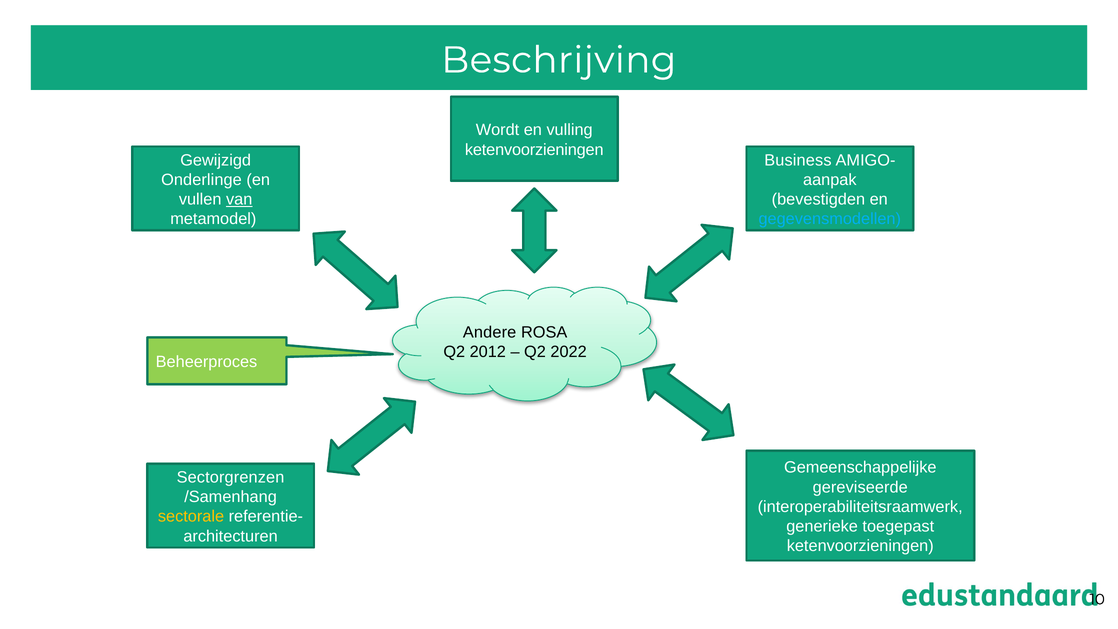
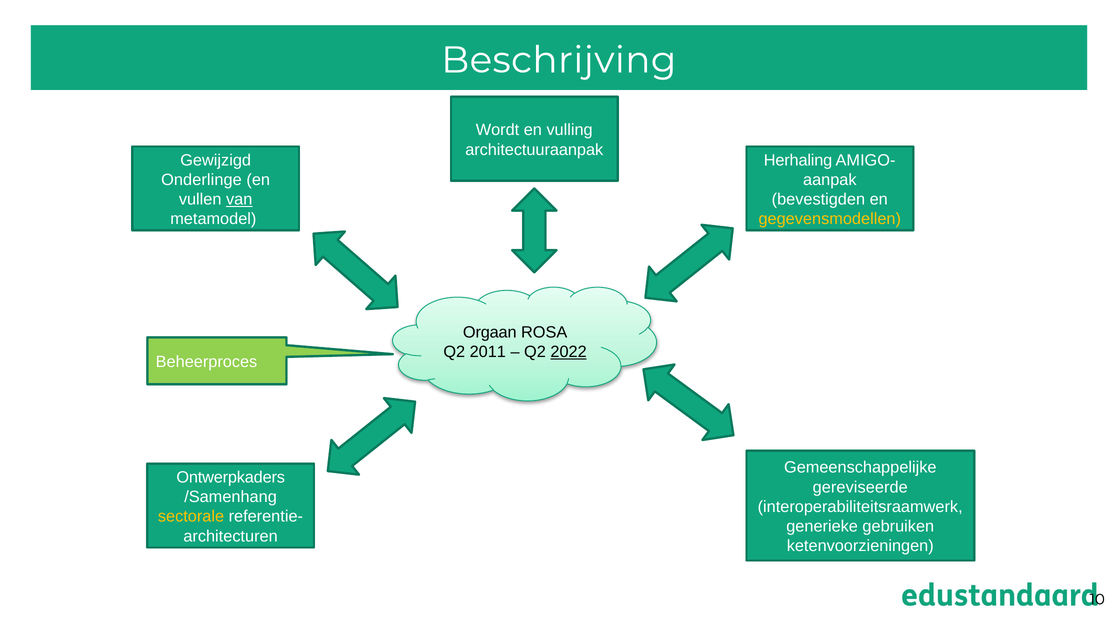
ketenvoorzieningen: ketenvoorzieningen -> architectuuraanpak (534, 150)
Business: Business -> Herhaling (798, 160)
gegevensmodellen colour: light blue -> yellow (830, 219)
Andere: Andere -> Orgaan (490, 332)
2012: 2012 -> 2011 (488, 352)
2022 underline: none -> present (569, 352)
Sectorgrenzen: Sectorgrenzen -> Ontwerpkaders (231, 477)
toegepast: toegepast -> gebruiken (898, 526)
